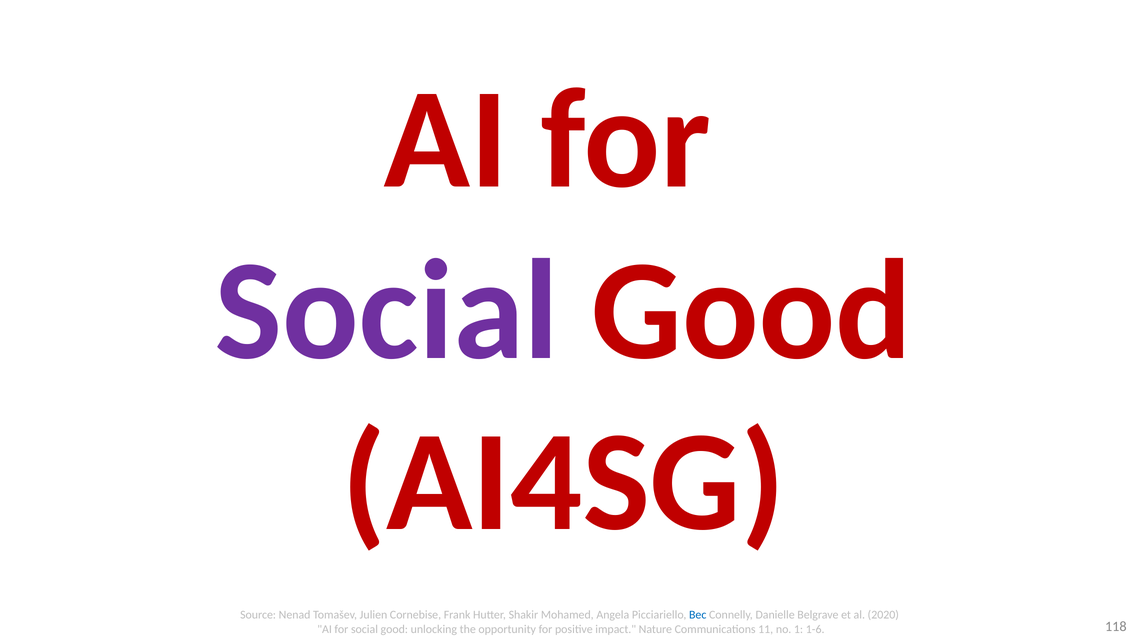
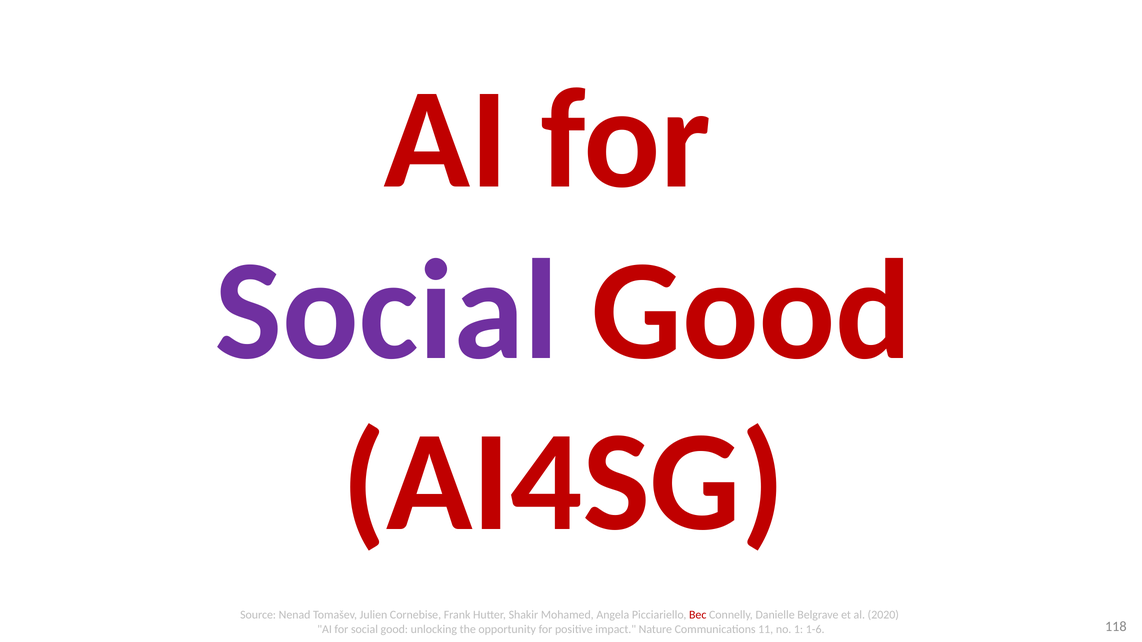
Bec colour: blue -> red (698, 615)
